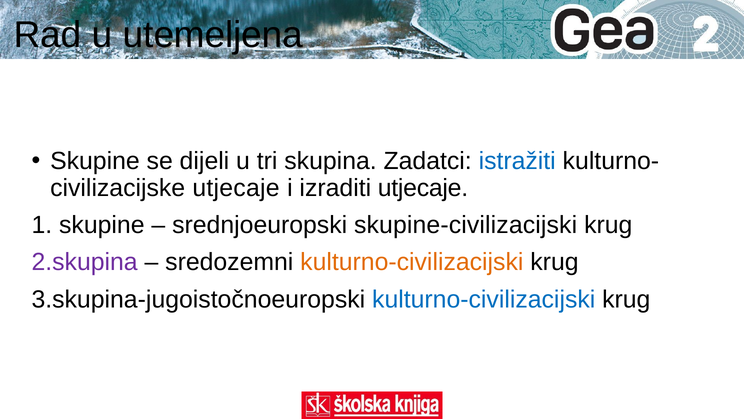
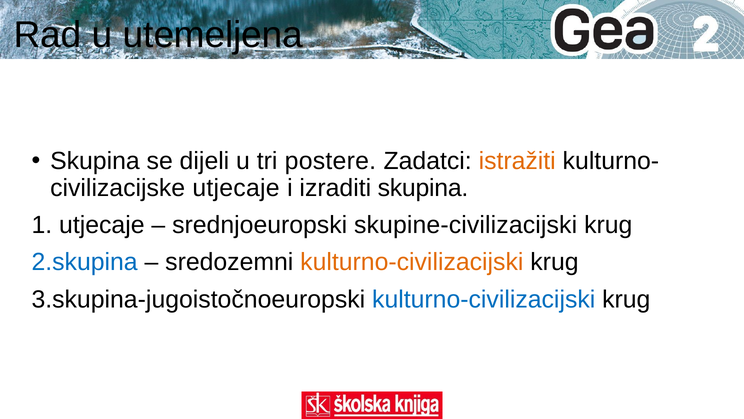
Skupine: Skupine -> Skupina (95, 161)
skupina: skupina -> postere (330, 161)
istražiti colour: blue -> orange (517, 161)
izraditi utjecaje: utjecaje -> skupina (423, 188)
1 skupine: skupine -> utjecaje (102, 225)
2.skupina colour: purple -> blue (85, 262)
